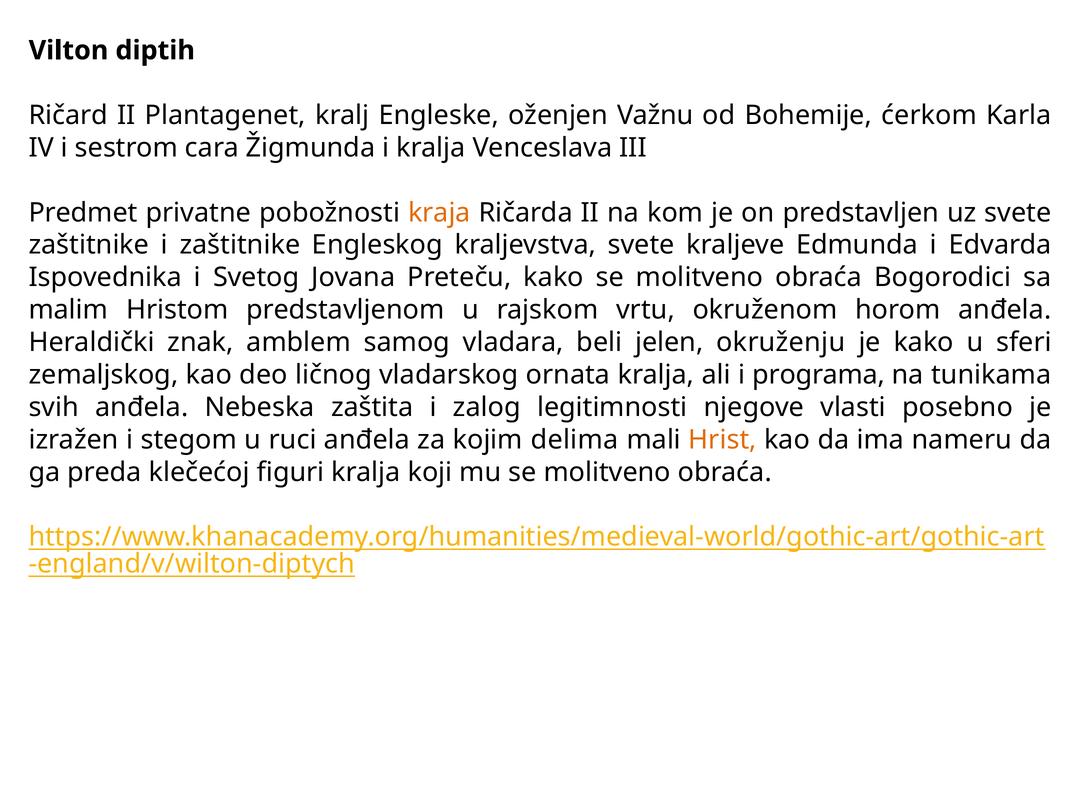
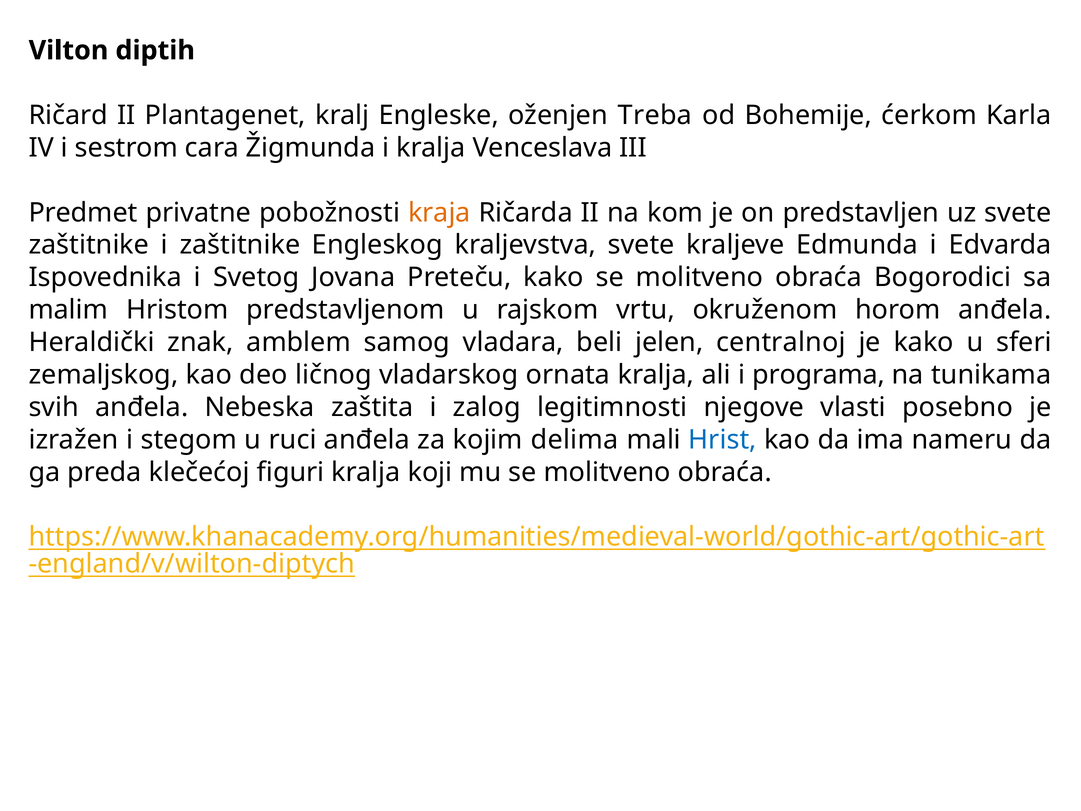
Važnu: Važnu -> Treba (655, 115)
okruženju: okruženju -> centralnoj (781, 342)
Hrist colour: orange -> blue (722, 440)
